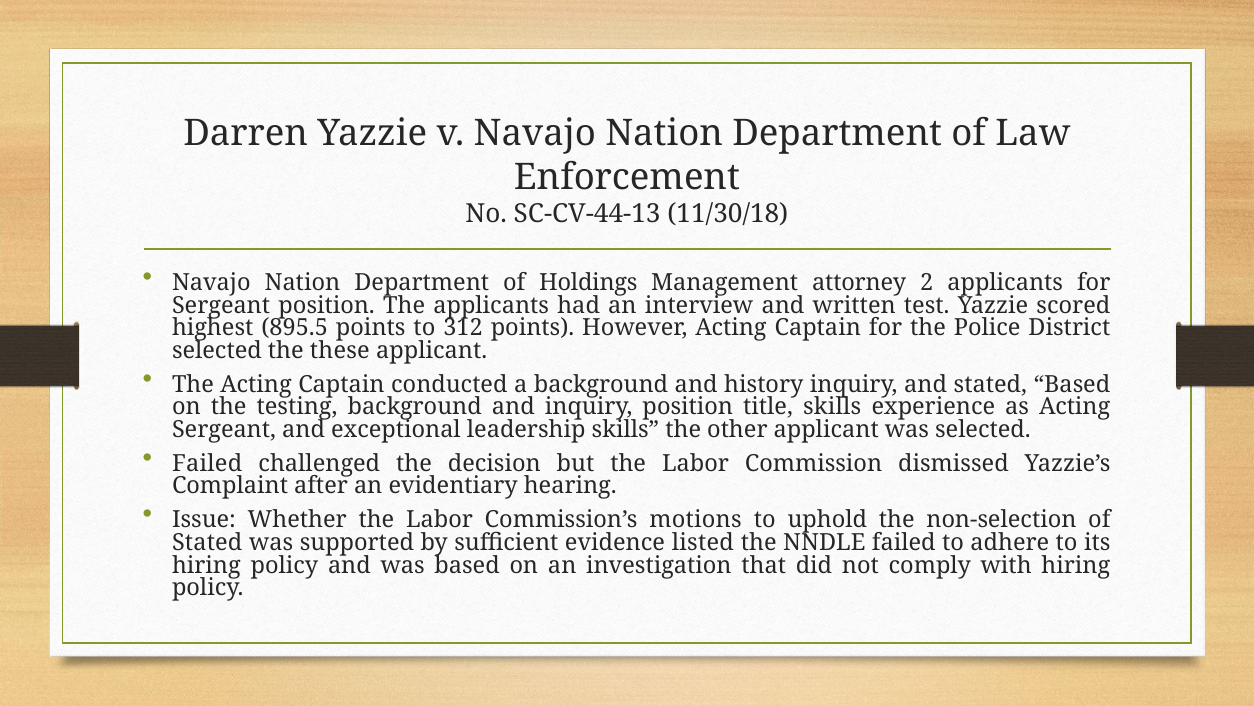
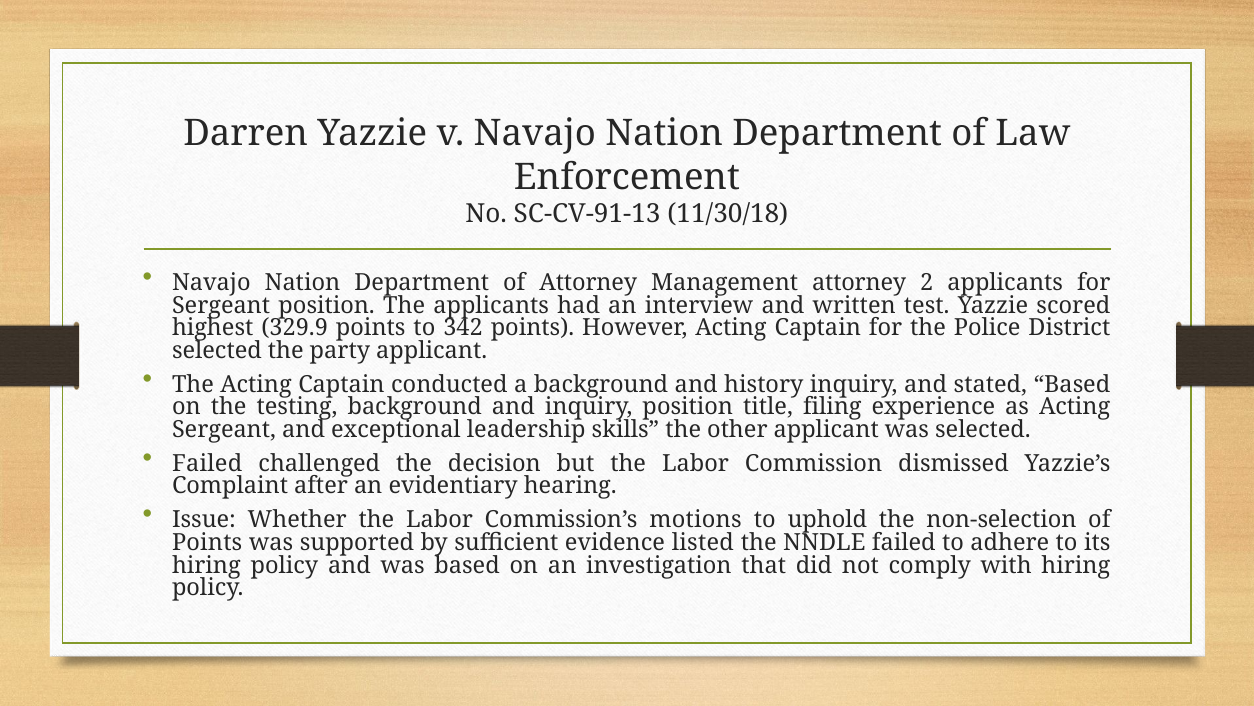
SC-CV-44-13: SC-CV-44-13 -> SC-CV-91-13 (587, 214)
of Holdings: Holdings -> Attorney (588, 283)
895.5: 895.5 -> 329.9 (295, 328)
312: 312 -> 342 (463, 328)
these: these -> party (340, 350)
title skills: skills -> filing (832, 407)
Stated: Stated -> Points (207, 542)
